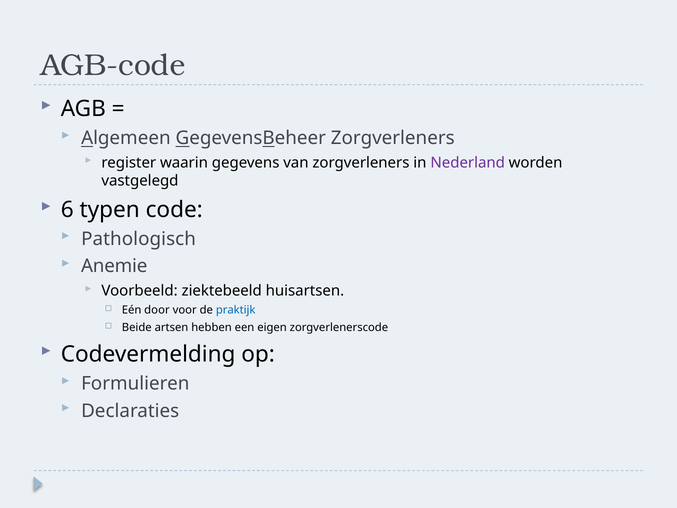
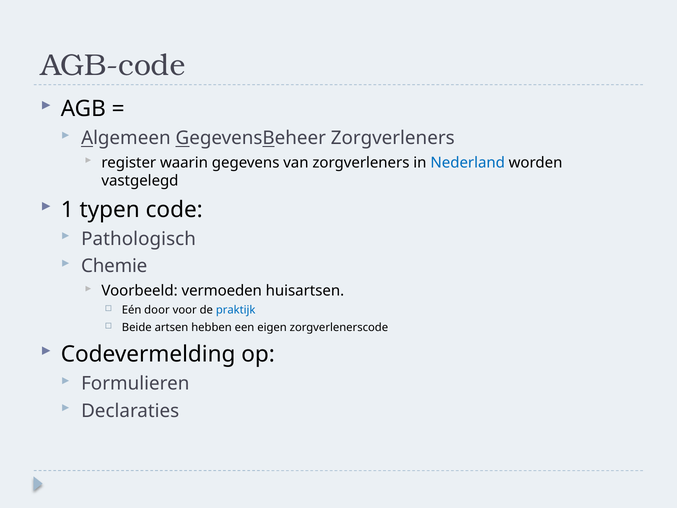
Nederland colour: purple -> blue (468, 163)
6: 6 -> 1 (67, 210)
Anemie: Anemie -> Chemie (114, 266)
ziektebeeld: ziektebeeld -> vermoeden (222, 291)
